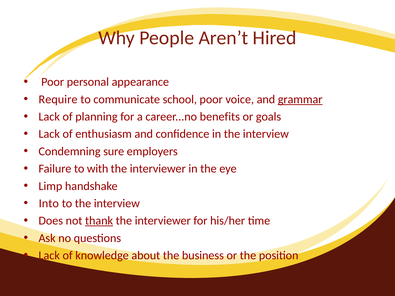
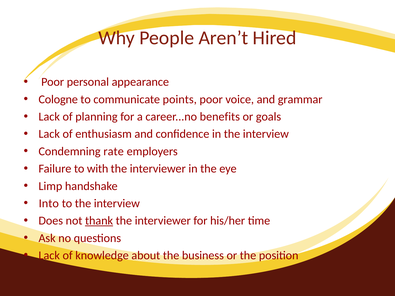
Require: Require -> Cologne (58, 99)
school: school -> points (180, 99)
grammar underline: present -> none (300, 99)
sure: sure -> rate (114, 151)
